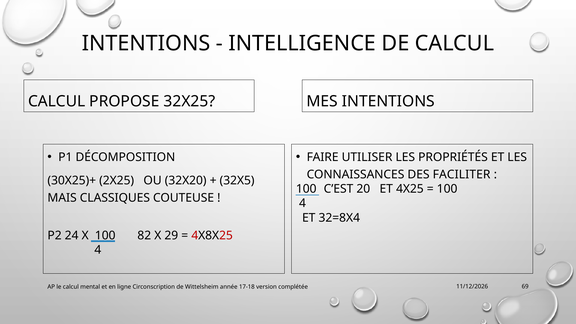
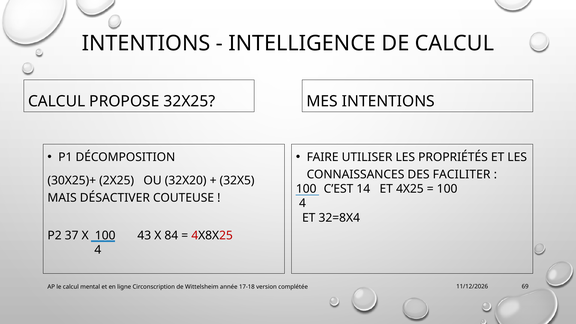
20: 20 -> 14 (363, 189)
CLASSIQUES: CLASSIQUES -> DÉSACTIVER (115, 198)
24: 24 -> 37 (72, 236)
82: 82 -> 43 (144, 236)
29: 29 -> 84 (171, 236)
